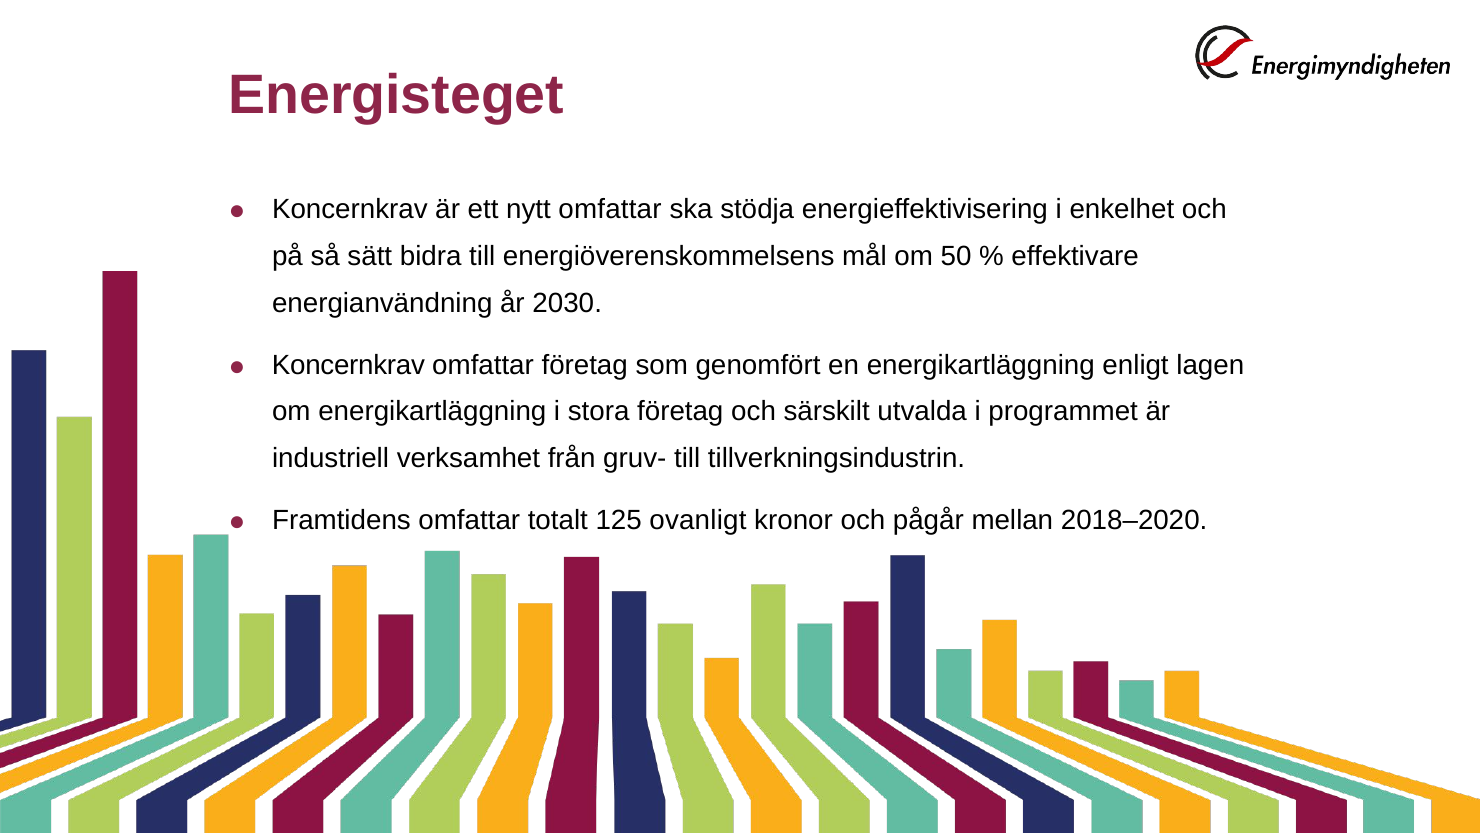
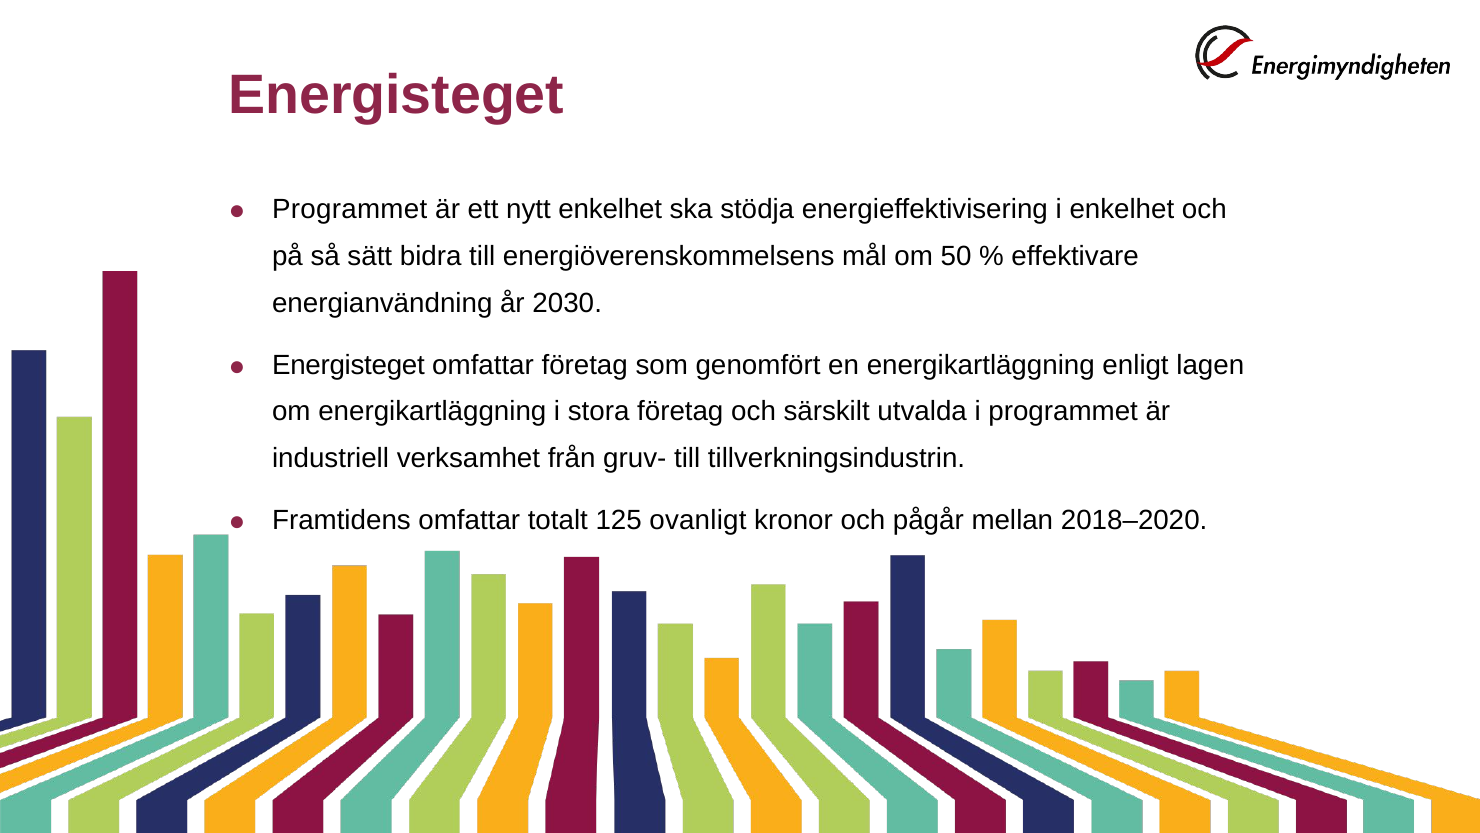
Koncernkrav: Koncernkrav -> Programmet (350, 210)
nytt omfattar: omfattar -> enkelhet (610, 210)
Koncernkrav: Koncernkrav -> Energisteget (348, 365)
